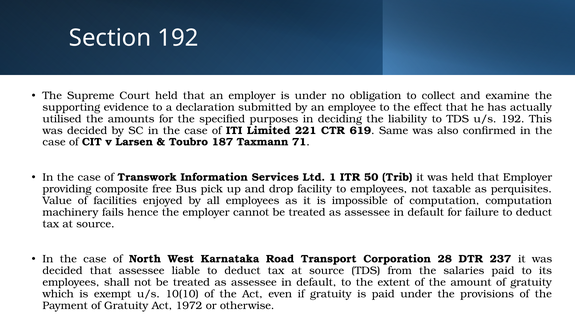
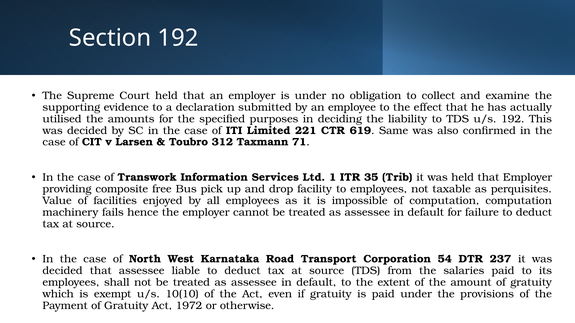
187: 187 -> 312 (222, 142)
50: 50 -> 35 (371, 178)
28: 28 -> 54 (445, 259)
